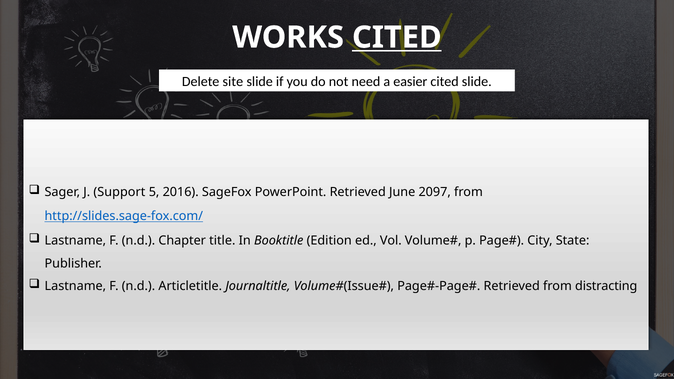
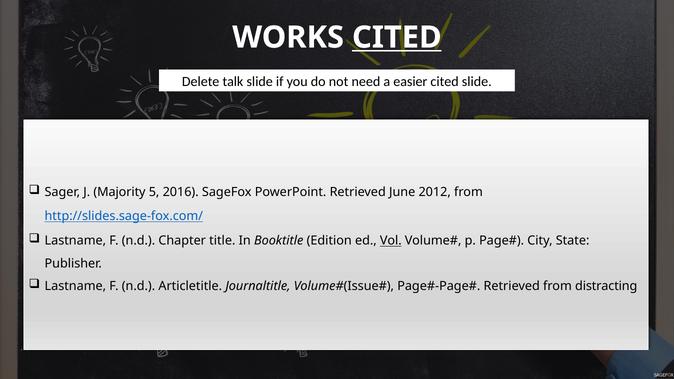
site: site -> talk (233, 81)
Support: Support -> Majority (120, 192)
2097: 2097 -> 2012 (435, 192)
Vol underline: none -> present (391, 241)
